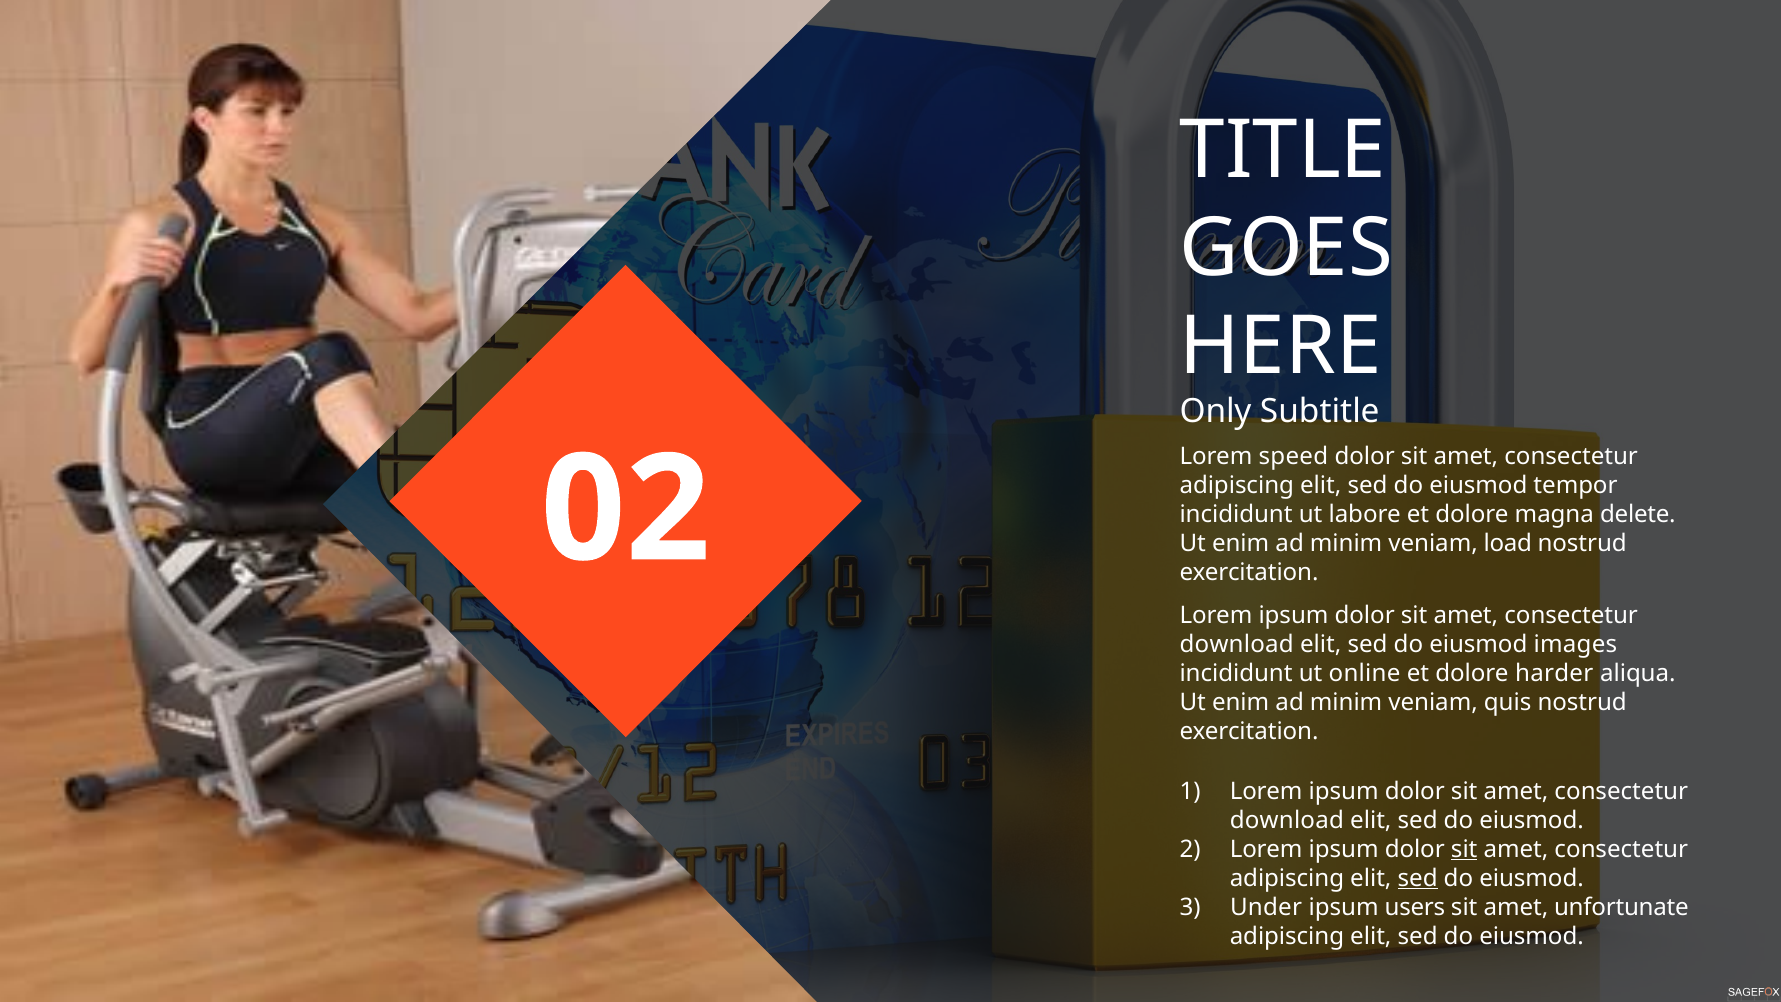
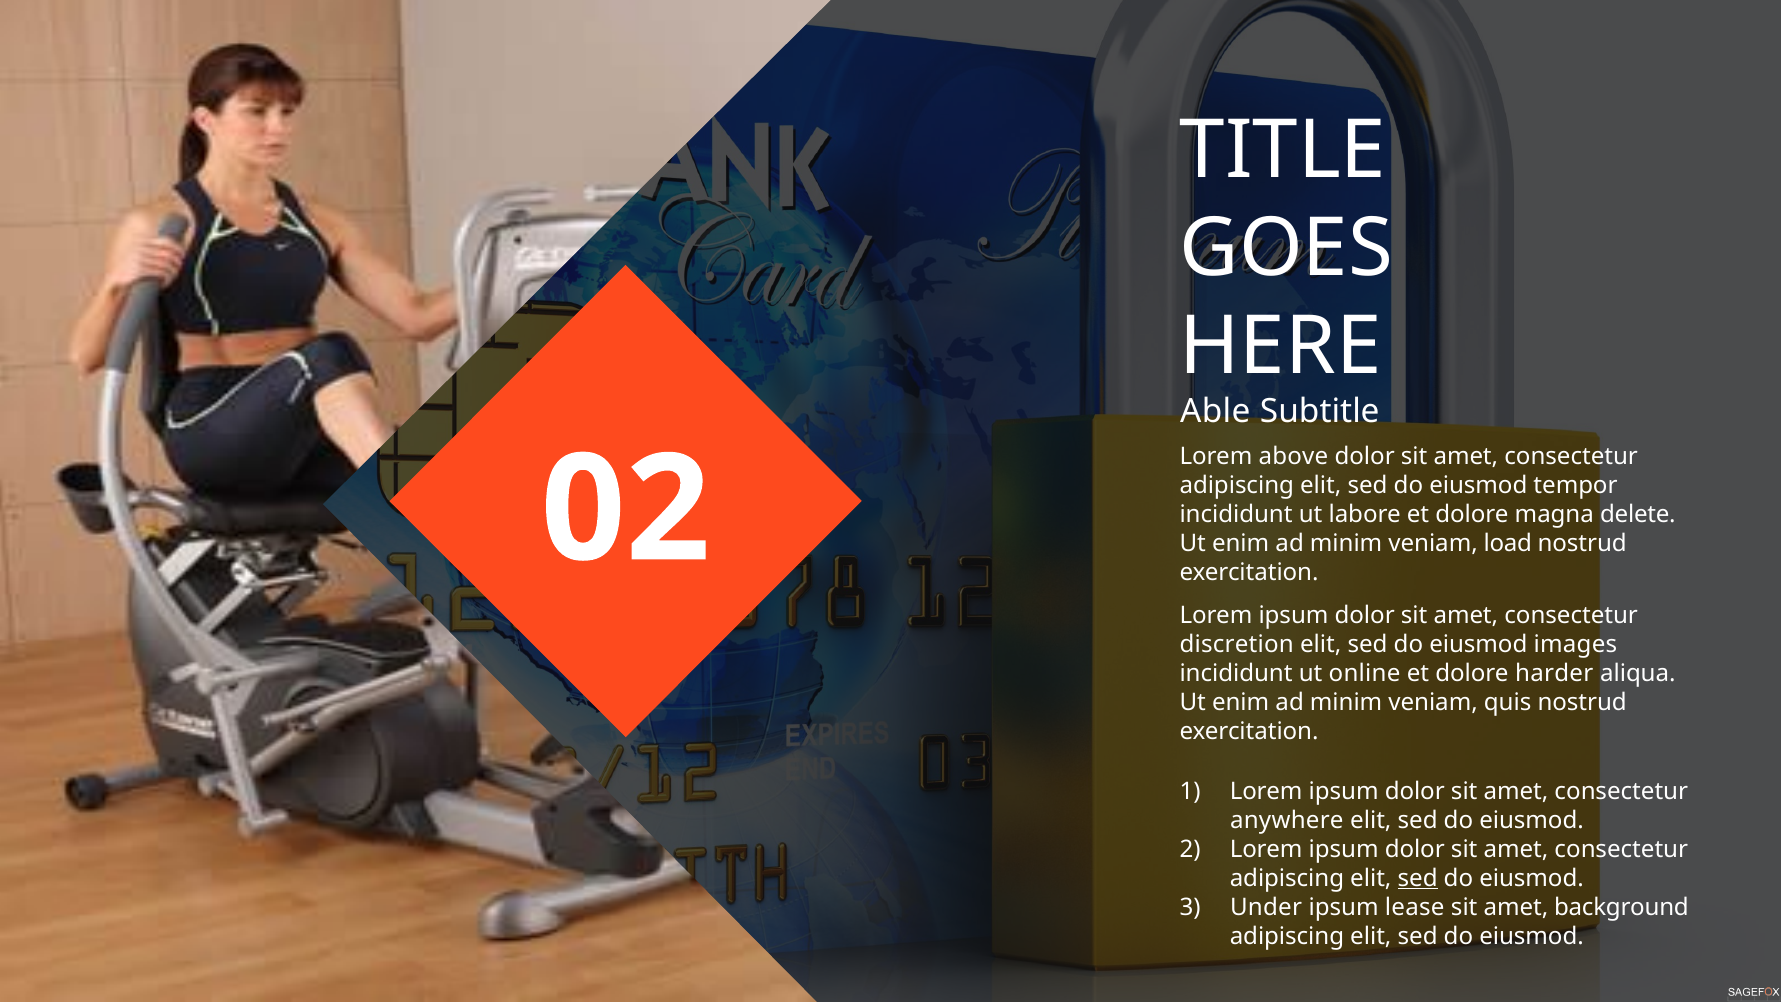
Only: Only -> Able (1215, 412)
speed: speed -> above (1293, 457)
download: download -> discretion (1237, 644)
download: download -> anywhere (1287, 820)
sit underline: present -> none (1464, 849)
users: users -> lease (1415, 907)
unfortunate: unfortunate -> background (1621, 907)
